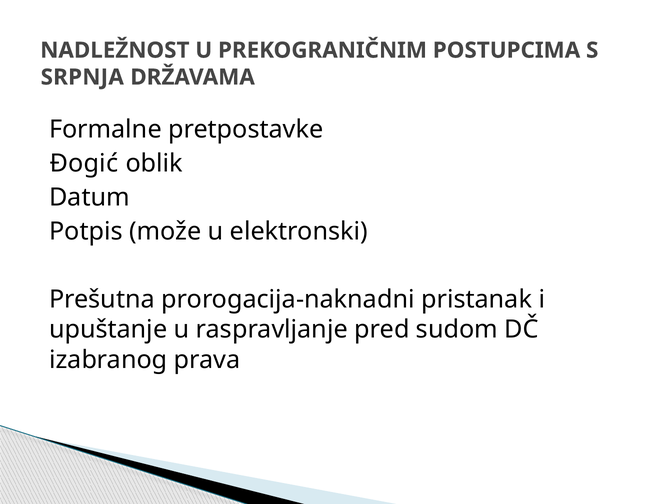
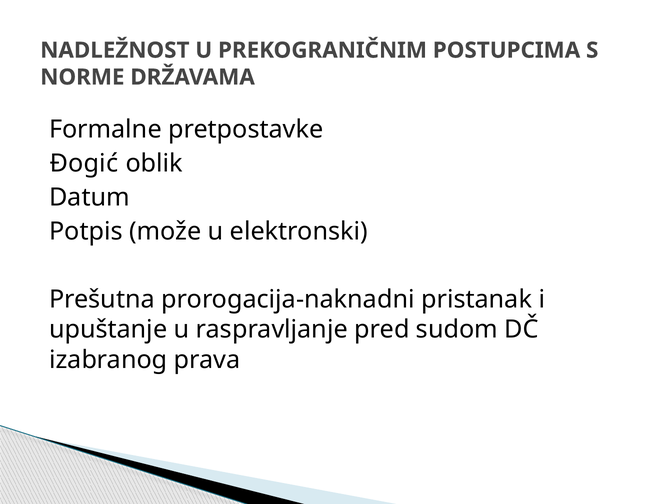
SRPNJA: SRPNJA -> NORME (82, 77)
